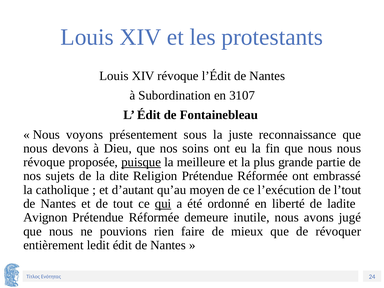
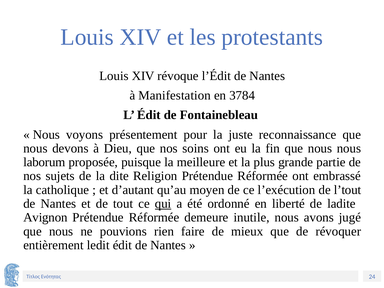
Subordination: Subordination -> Manifestation (175, 95)
3107: 3107 -> 3784 (242, 95)
sous: sous -> pour (195, 135)
révoque: révoque -> laborum (44, 162)
puisque underline: present -> none (141, 162)
